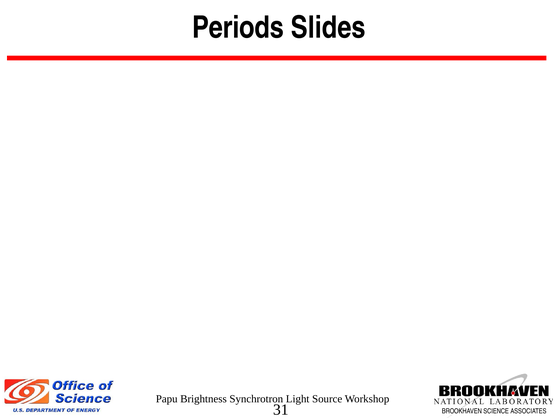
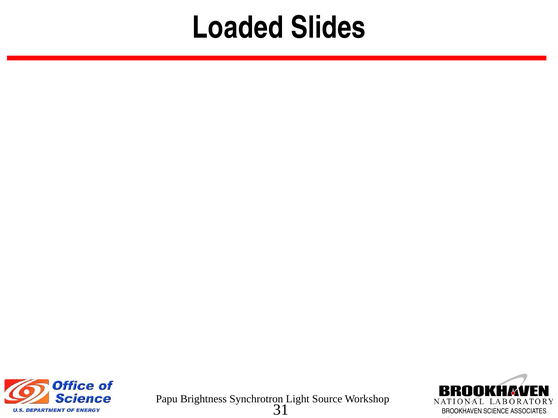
Periods: Periods -> Loaded (238, 27)
